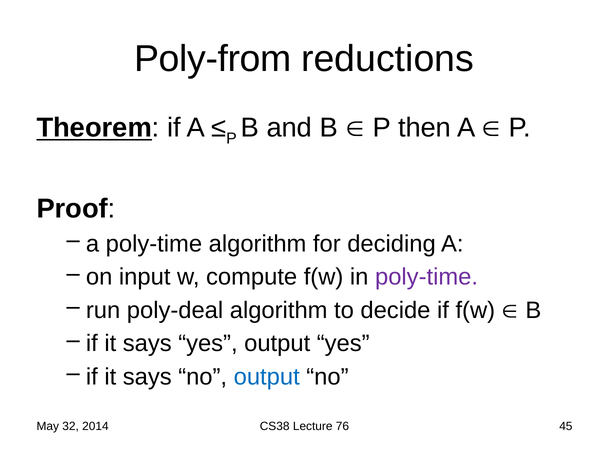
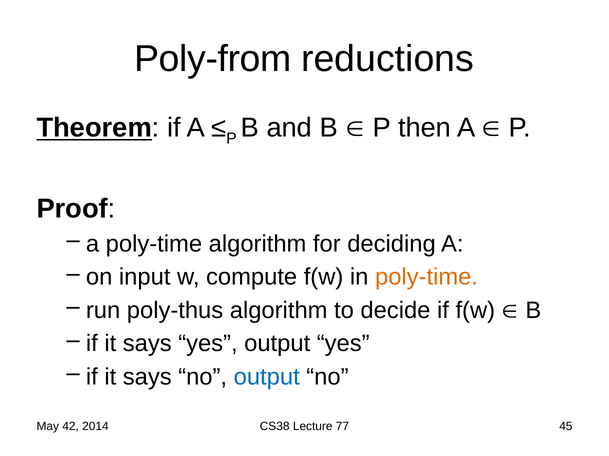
poly-time colour: purple -> orange (427, 278)
poly-deal: poly-deal -> poly-thus (175, 311)
32: 32 -> 42 (71, 427)
76: 76 -> 77 (342, 427)
